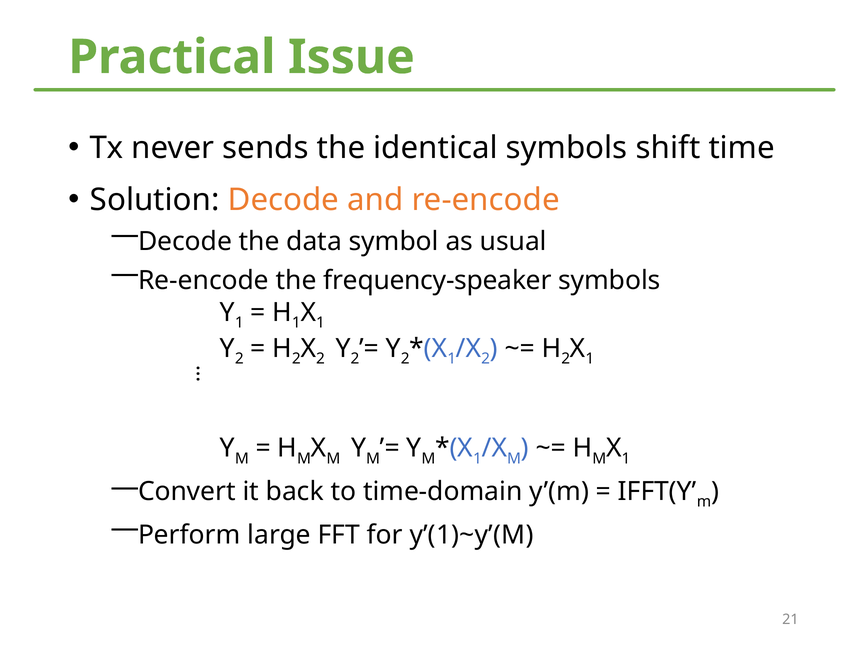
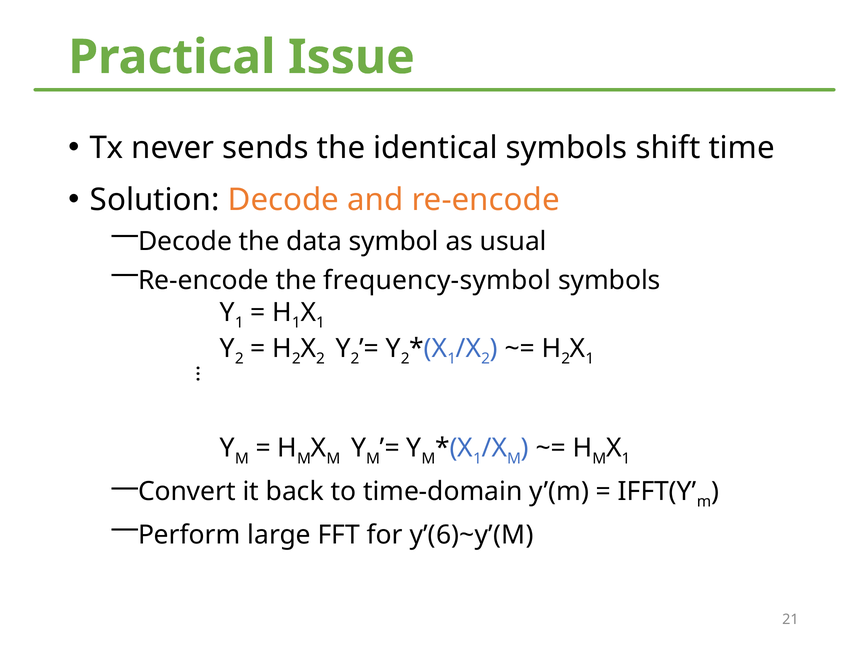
frequency-speaker: frequency-speaker -> frequency-symbol (437, 281)
y’(1)~y’(M: y’(1)~y’(M -> y’(6)~y’(M (472, 535)
